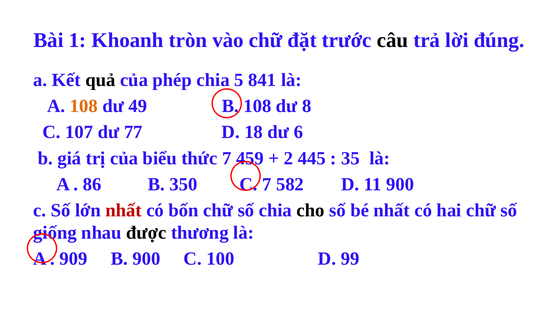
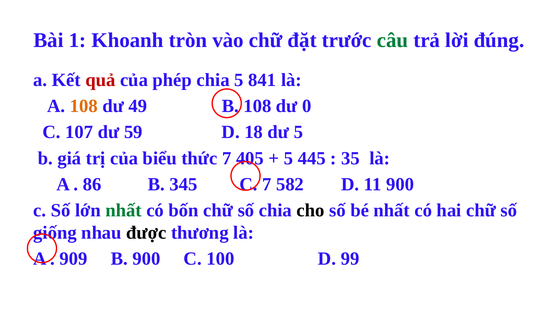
câu colour: black -> green (392, 40)
quả colour: black -> red (100, 80)
8: 8 -> 0 (307, 106)
77: 77 -> 59 (133, 132)
dư 6: 6 -> 5 (298, 132)
459: 459 -> 405 (250, 158)
2: 2 -> 5 (288, 158)
350: 350 -> 345 (184, 184)
nhất colour: red -> green (124, 210)
